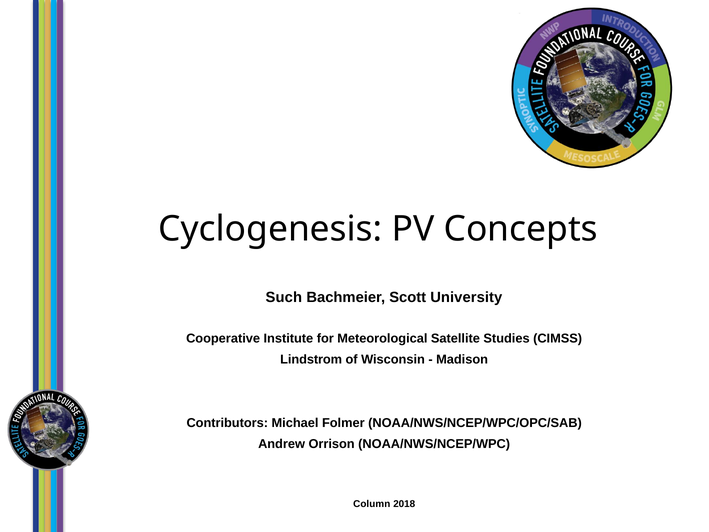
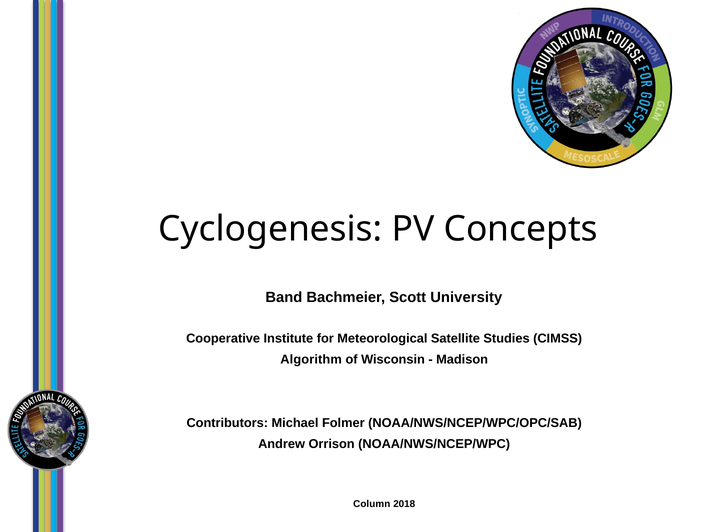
Such: Such -> Band (284, 297)
Lindstrom: Lindstrom -> Algorithm (311, 360)
